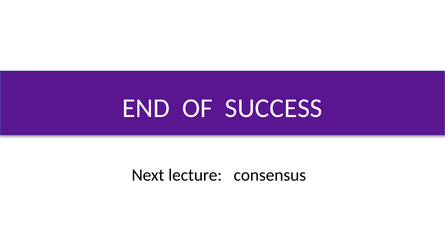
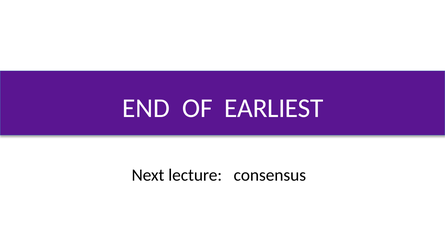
SUCCESS: SUCCESS -> EARLIEST (274, 108)
